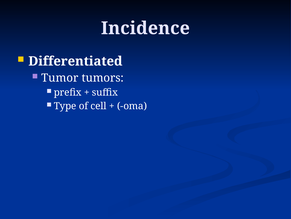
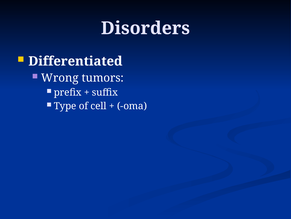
Incidence: Incidence -> Disorders (145, 28)
Tumor: Tumor -> Wrong (60, 78)
